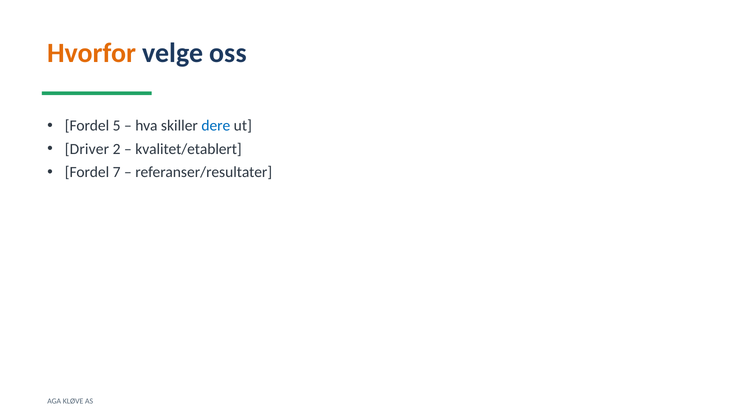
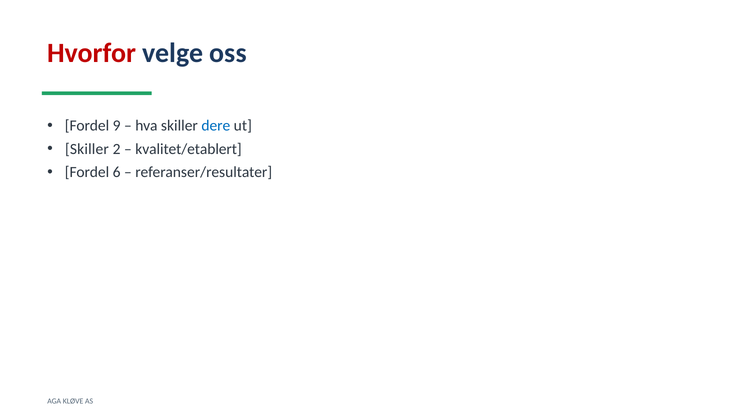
Hvorfor colour: orange -> red (92, 53)
5: 5 -> 9 (117, 126)
Driver: Driver -> Skiller (87, 149)
7: 7 -> 6 (117, 173)
